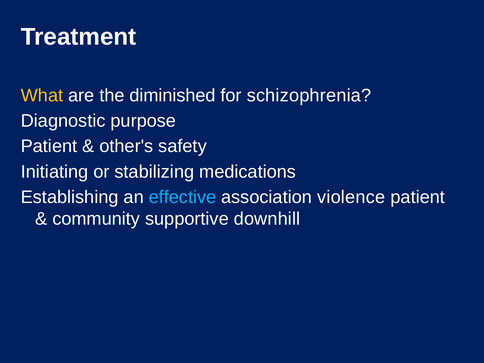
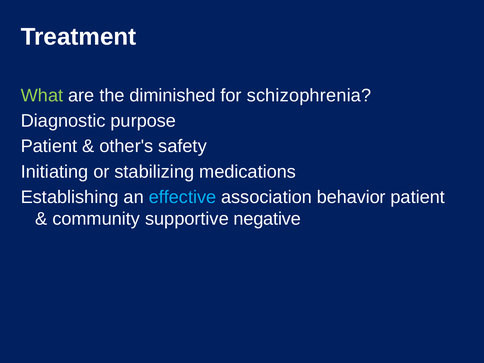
What colour: yellow -> light green (42, 95)
violence: violence -> behavior (351, 197)
downhill: downhill -> negative (267, 219)
